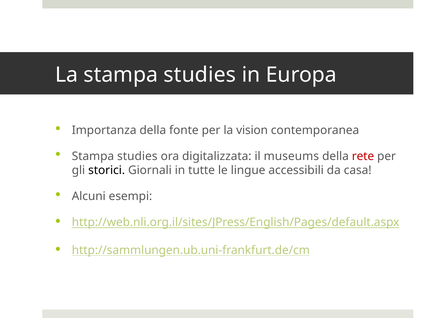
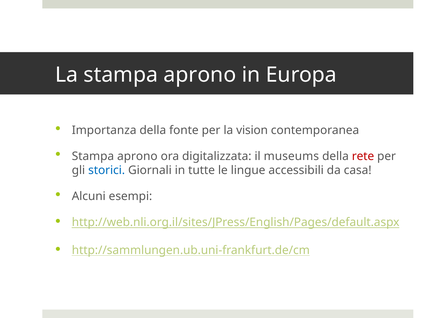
La stampa studies: studies -> aprono (200, 75)
studies: studies -> aprono (137, 156)
storici colour: black -> blue (107, 170)
